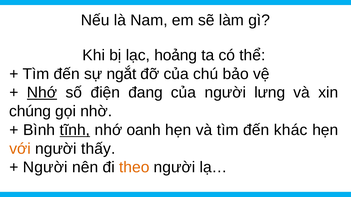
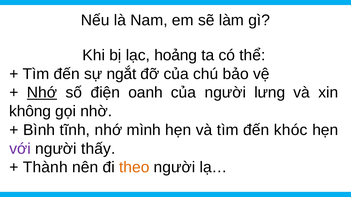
đang: đang -> oanh (146, 93)
chúng: chúng -> không (30, 112)
tĩnh underline: present -> none (75, 130)
oanh: oanh -> mình (144, 130)
khác: khác -> khóc (291, 130)
với colour: orange -> purple (20, 149)
Người: Người -> Thành (45, 168)
